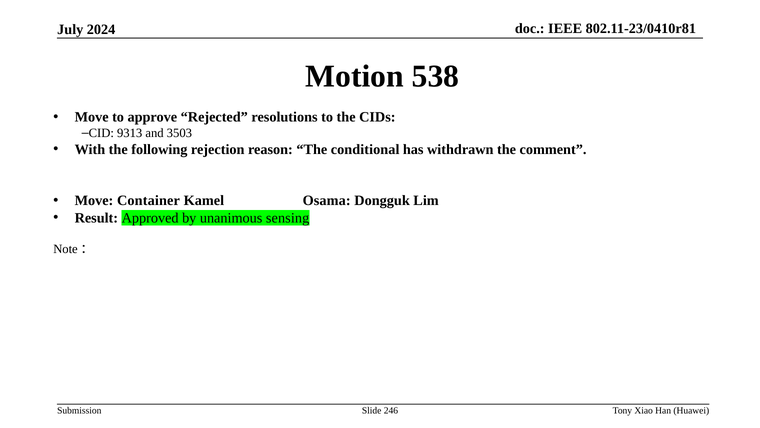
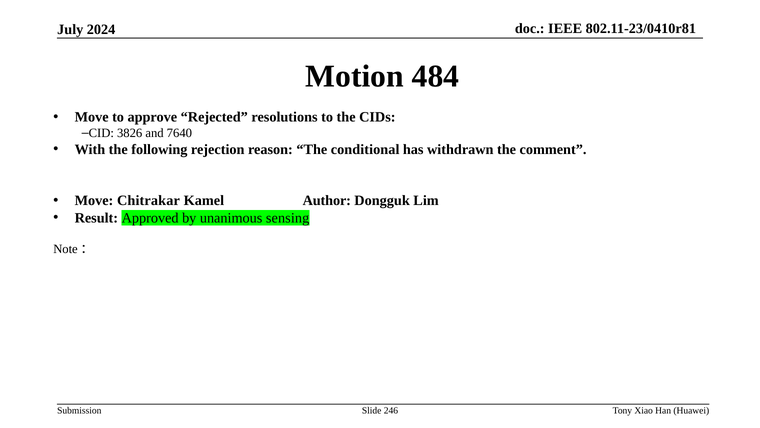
538: 538 -> 484 (435, 76)
9313: 9313 -> 3826 (130, 133)
3503: 3503 -> 7640 (179, 133)
Container: Container -> Chitrakar (148, 201)
Osama: Osama -> Author (327, 201)
